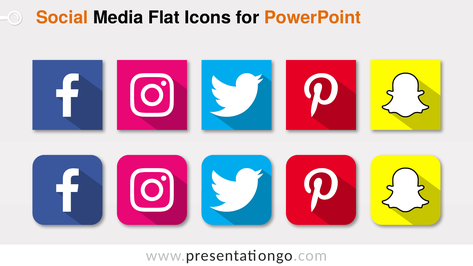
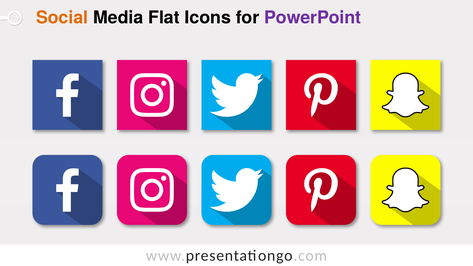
PowerPoint colour: orange -> purple (313, 18)
